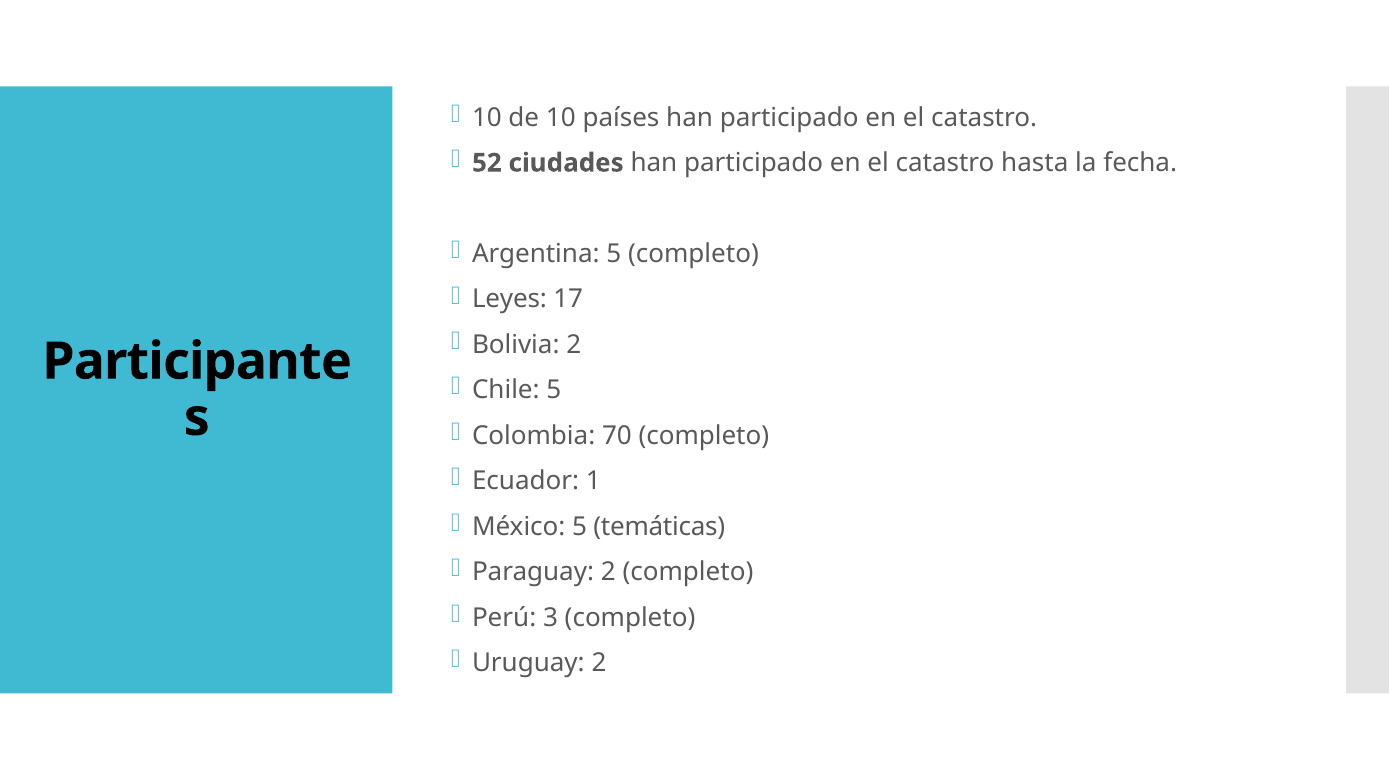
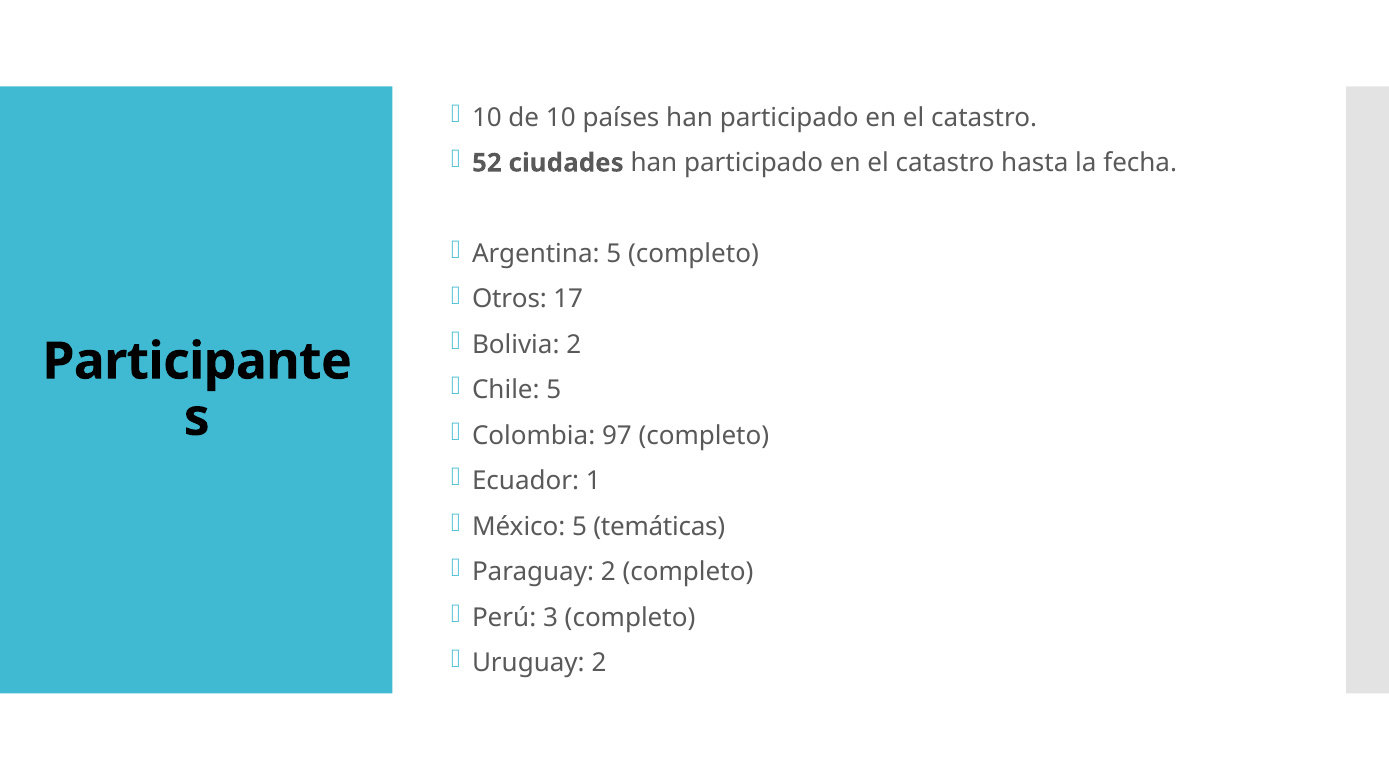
Leyes: Leyes -> Otros (509, 299)
70: 70 -> 97 (617, 436)
